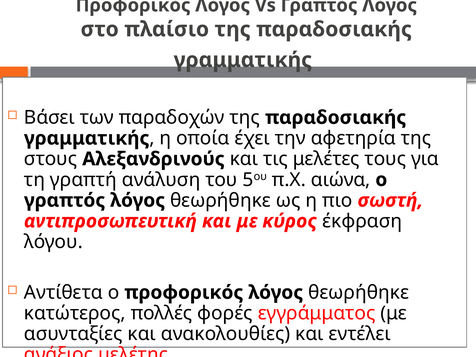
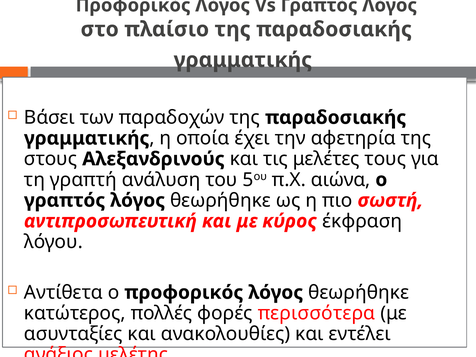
εγγράμματος: εγγράμματος -> περισσότερα (316, 313)
